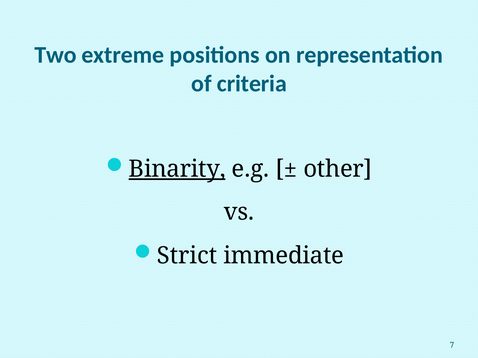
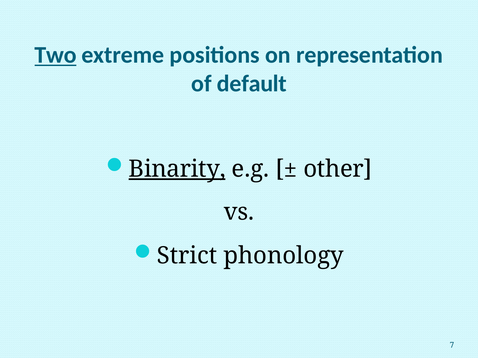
Two underline: none -> present (56, 55)
criteria: criteria -> default (252, 84)
immediate: immediate -> phonology (284, 256)
